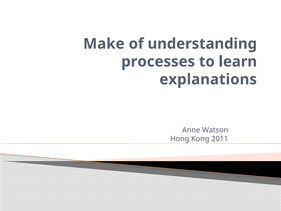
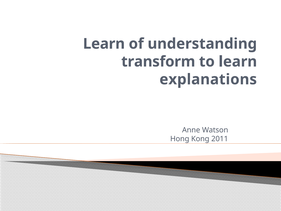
Make: Make -> Learn (104, 44)
processes: processes -> transform (158, 62)
